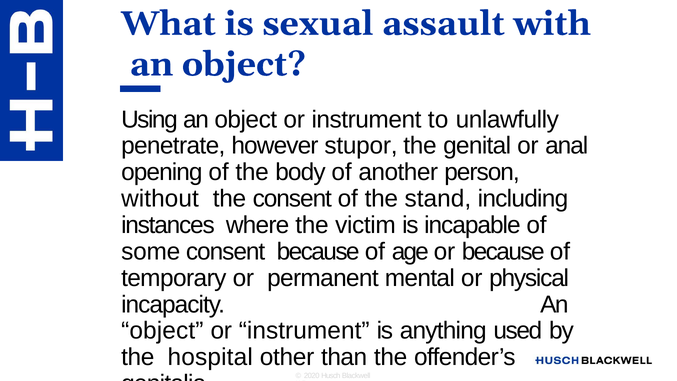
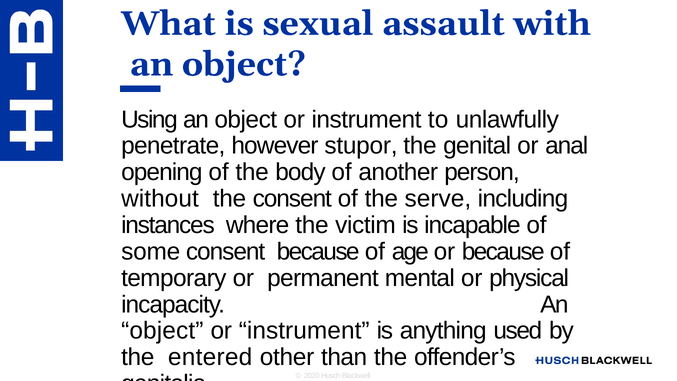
stand: stand -> serve (438, 199)
hospital: hospital -> entered (210, 357)
